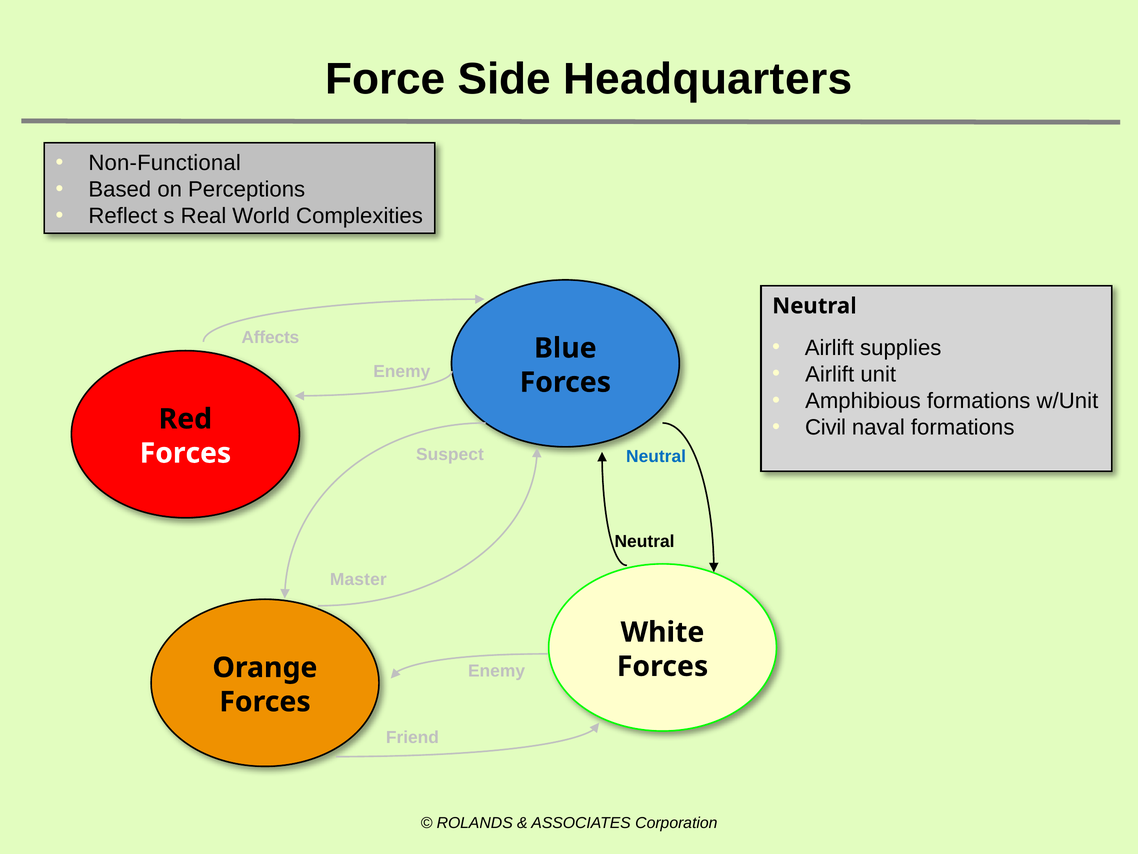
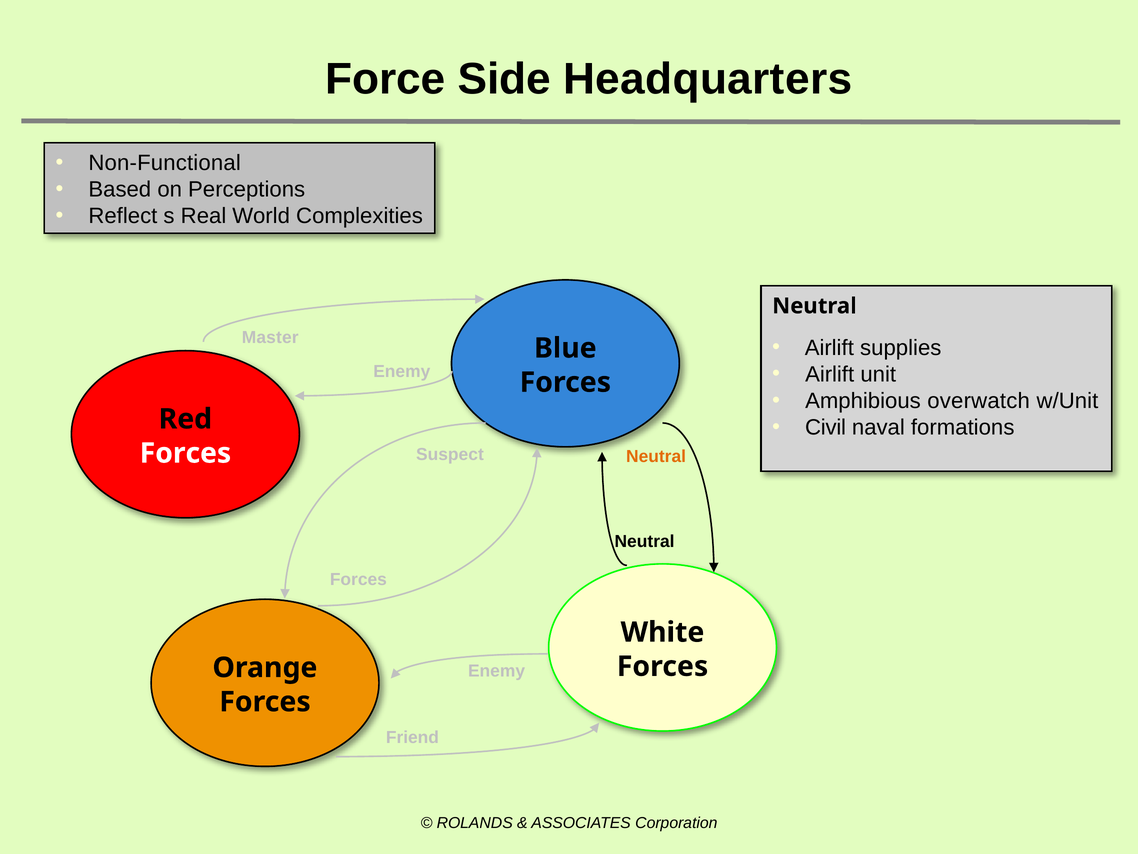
Affects: Affects -> Master (270, 338)
Amphibious formations: formations -> overwatch (979, 401)
Neutral colour: blue -> orange (656, 456)
Master: Master -> Forces (358, 579)
